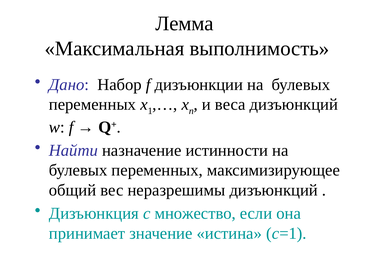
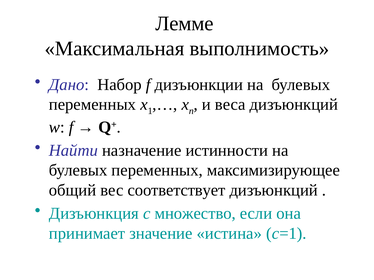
Лемма: Лемма -> Лемме (184, 24)
неразрешимы: неразрешимы -> соответствует (176, 191)
